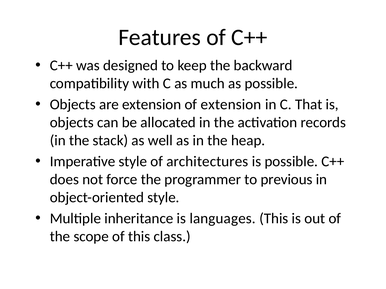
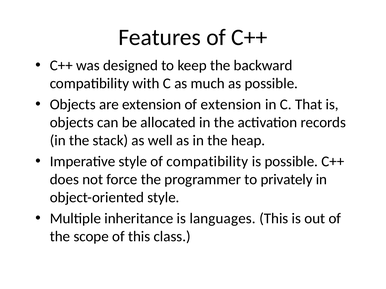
of architectures: architectures -> compatibility (207, 162)
previous: previous -> privately (287, 180)
